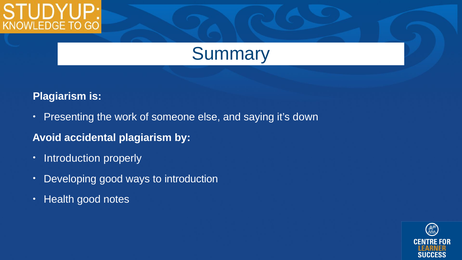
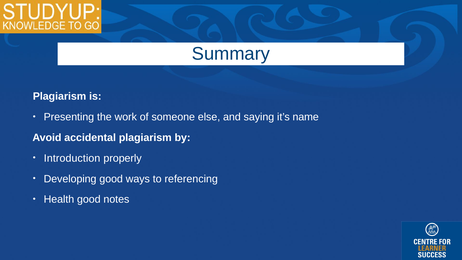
down: down -> name (306, 117)
to introduction: introduction -> referencing (191, 179)
